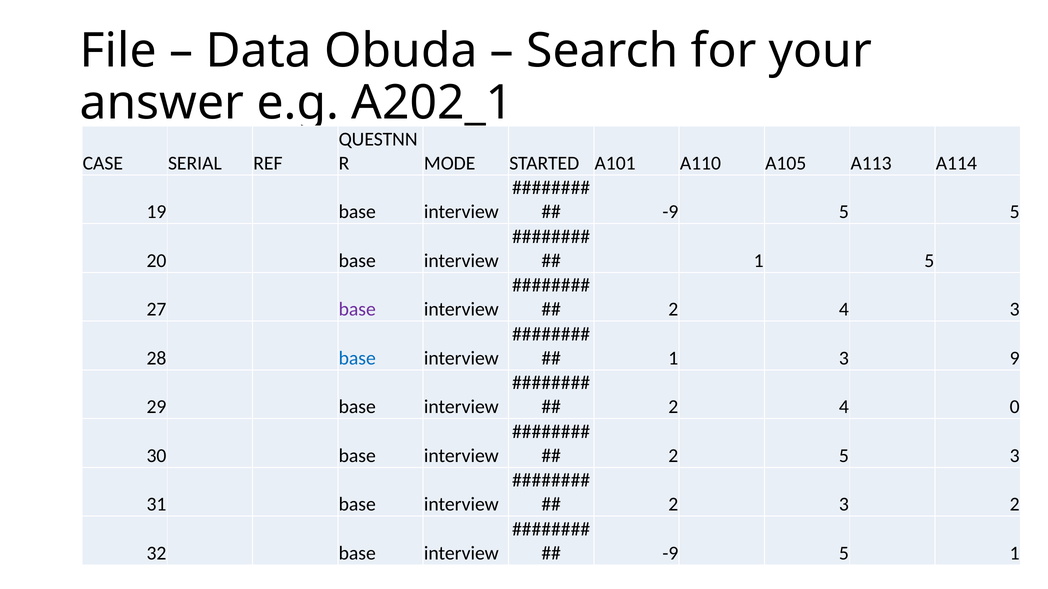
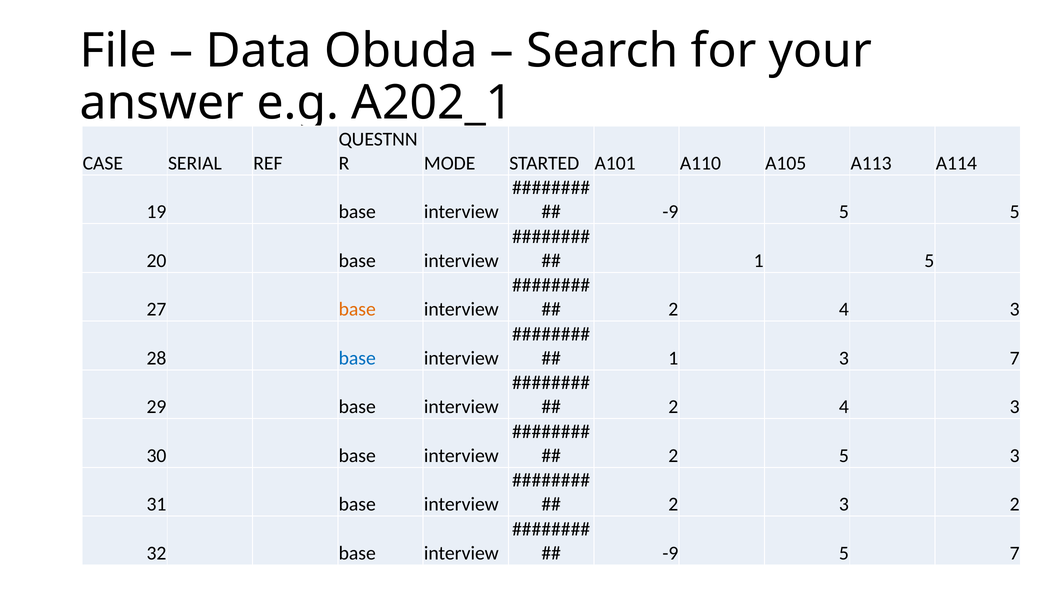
base colour: purple -> orange (357, 310)
3 9: 9 -> 7 (1015, 358)
0: 0 -> 3 (1015, 407)
5 1: 1 -> 7 (1015, 554)
